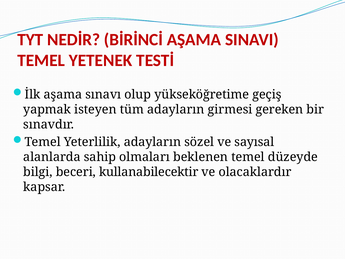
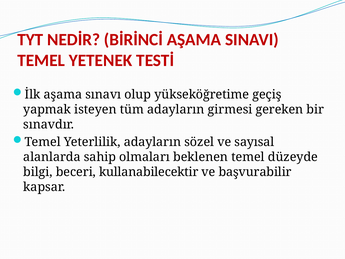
olacaklardır: olacaklardır -> başvurabilir (255, 172)
